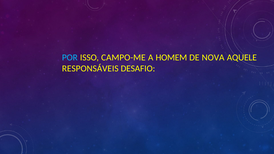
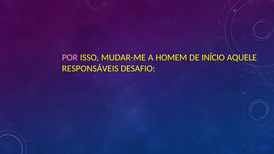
POR colour: light blue -> pink (70, 58)
CAMPO-ME: CAMPO-ME -> MUDAR-ME (123, 58)
NOVA: NOVA -> INÍCIO (213, 58)
